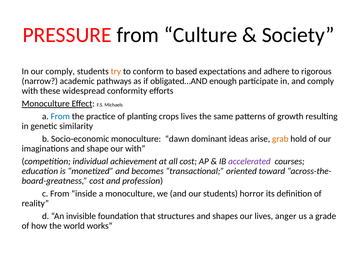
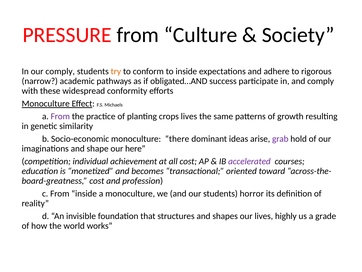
to based: based -> inside (186, 71)
enough: enough -> success (223, 81)
From colour: blue -> purple (60, 116)
dawn: dawn -> there (177, 139)
grab colour: orange -> purple (280, 139)
our with: with -> here (135, 148)
anger: anger -> highly (286, 216)
